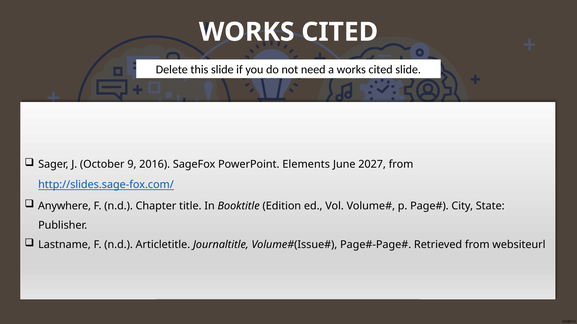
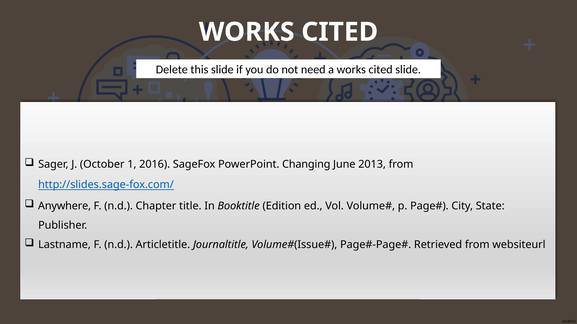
9: 9 -> 1 (132, 165)
Elements: Elements -> Changing (306, 165)
2027: 2027 -> 2013 (372, 165)
